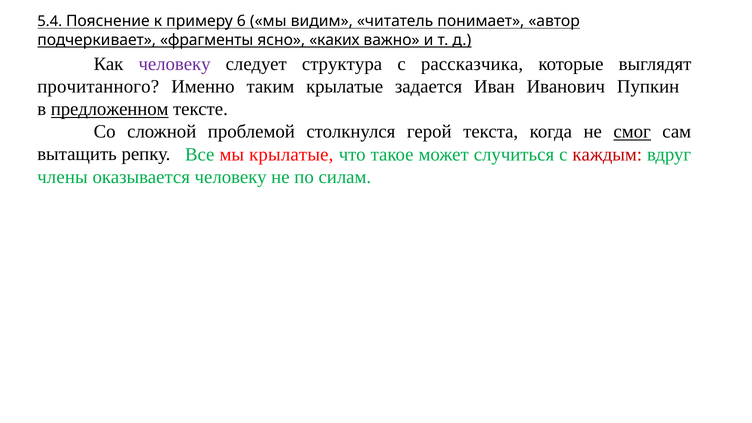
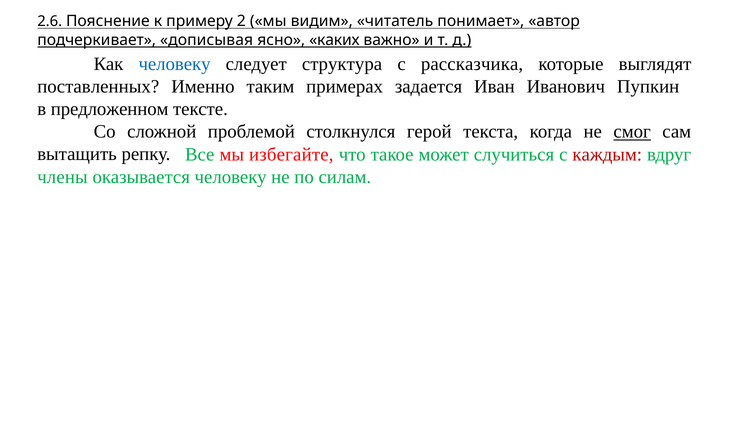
5.4: 5.4 -> 2.6 (50, 21)
6: 6 -> 2 (241, 21)
фрагменты: фрагменты -> дописывая (207, 40)
человеку colour: purple -> blue (175, 64)
прочитанного: прочитанного -> поставленных (98, 87)
таким крылатые: крылатые -> примерах (345, 87)
предложенном underline: present -> none (110, 109)
мы крылатые: крылатые -> избегайте (291, 155)
